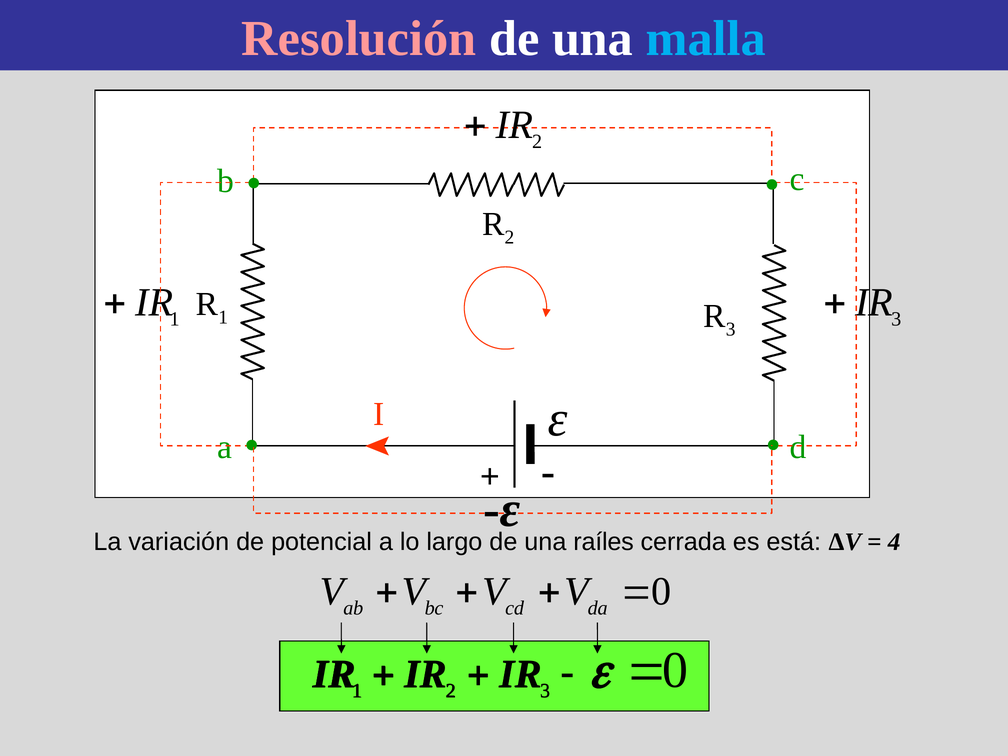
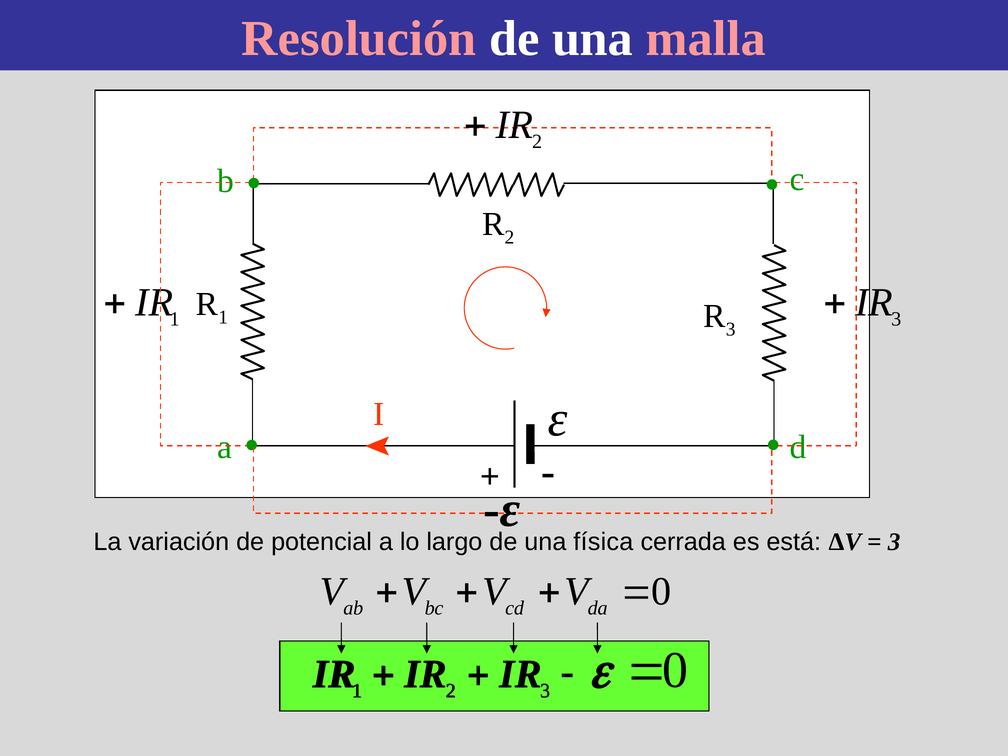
malla colour: light blue -> pink (706, 39)
raíles: raíles -> física (603, 542)
4: 4 -> 3 (894, 542)
